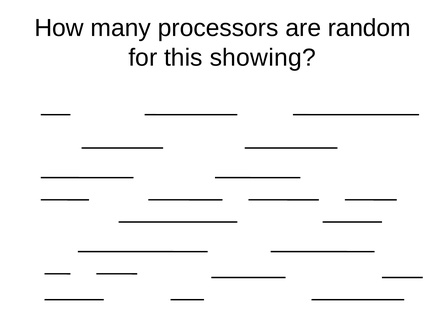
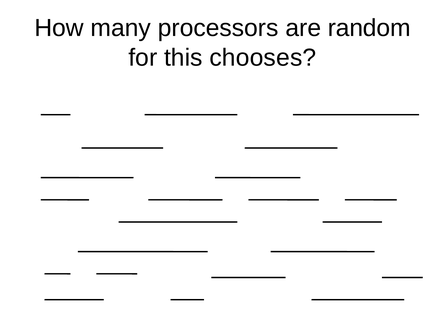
showing: showing -> chooses (263, 58)
